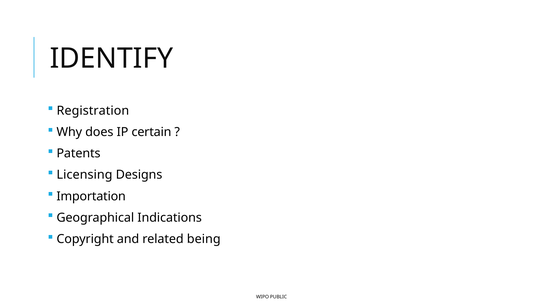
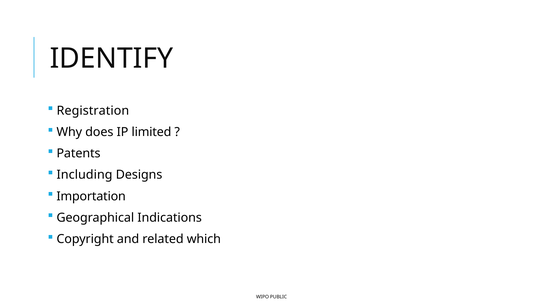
certain: certain -> limited (151, 132)
Licensing: Licensing -> Including (85, 175)
being: being -> which (204, 239)
